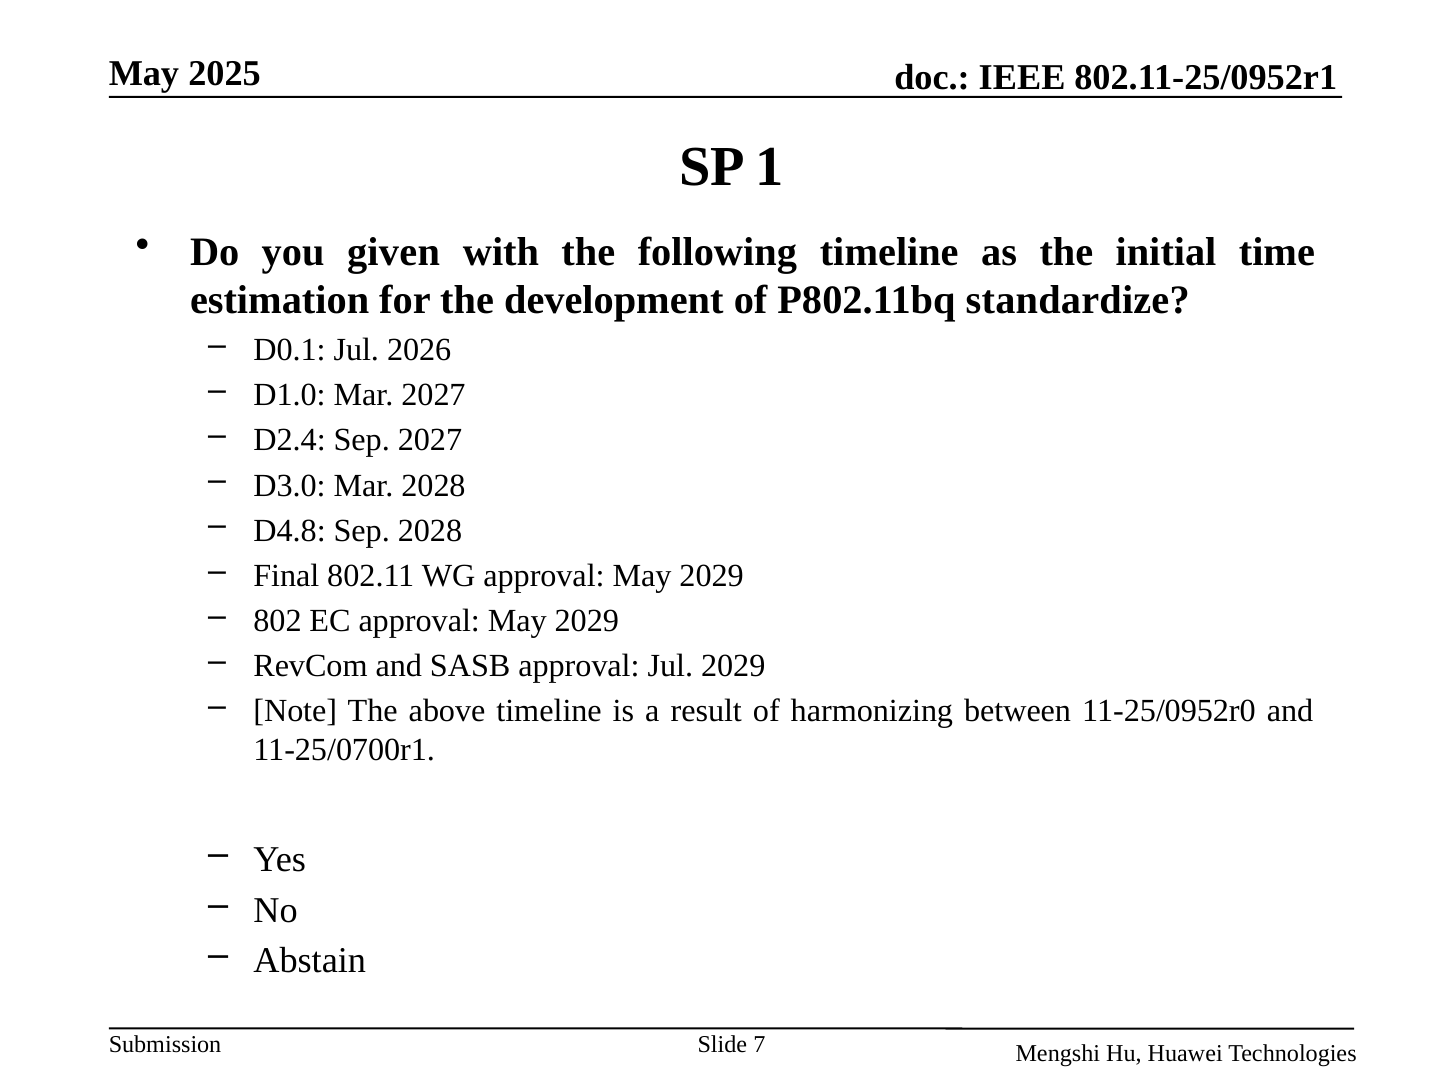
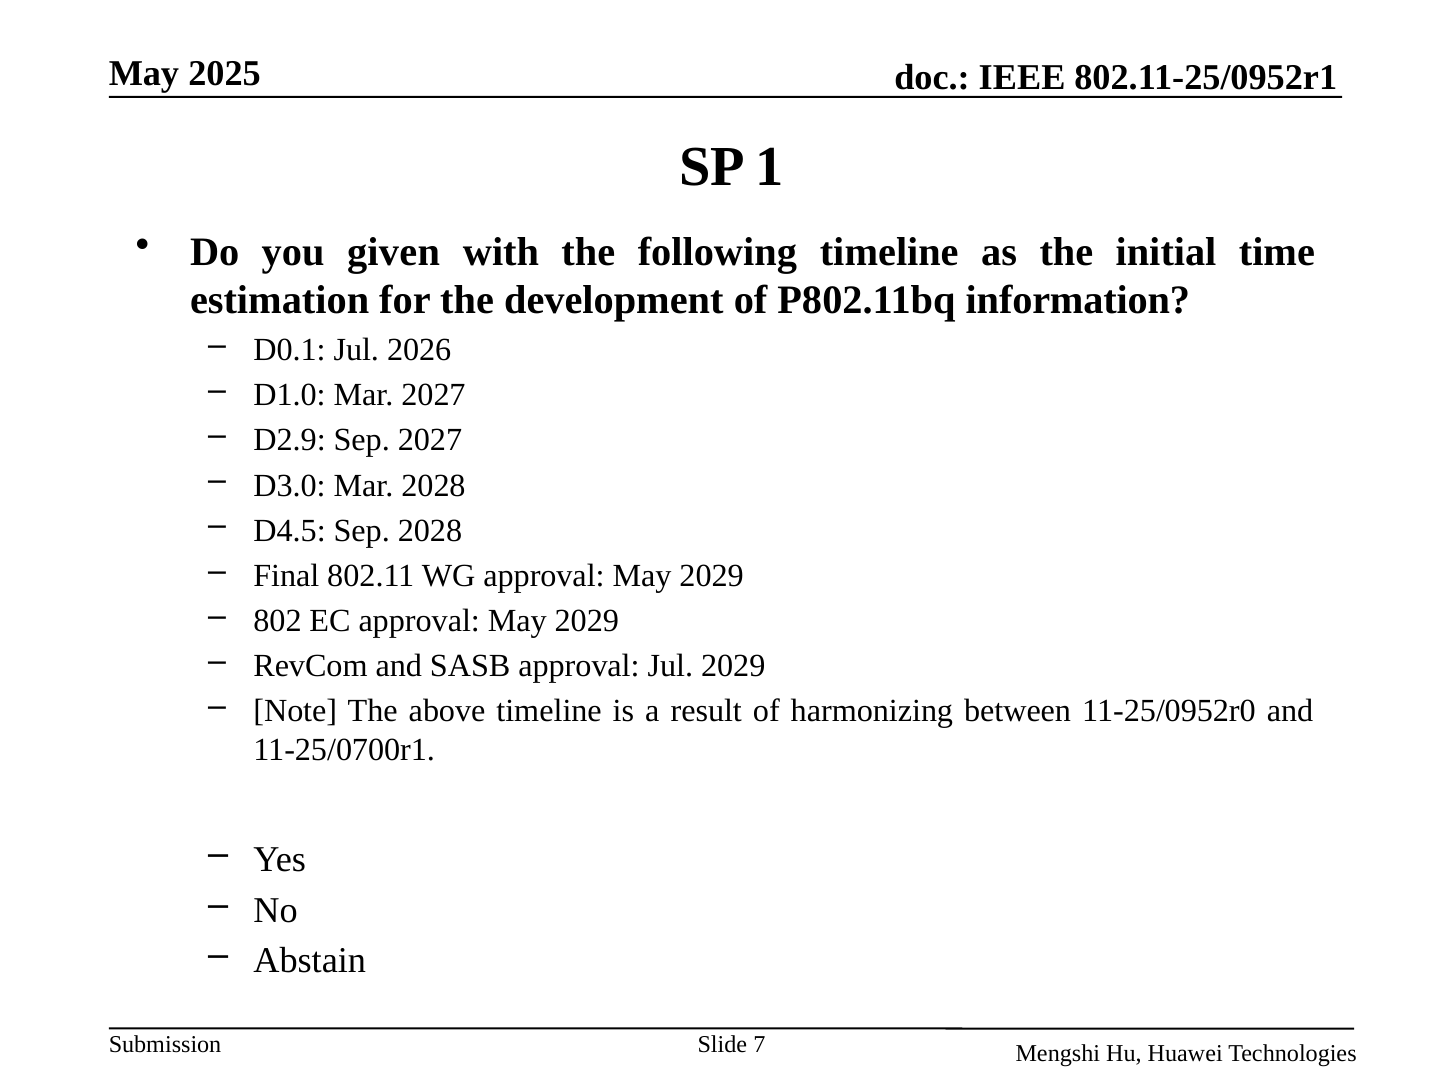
standardize: standardize -> information (1078, 300)
D2.4: D2.4 -> D2.9 (290, 440)
D4.8: D4.8 -> D4.5 (290, 530)
